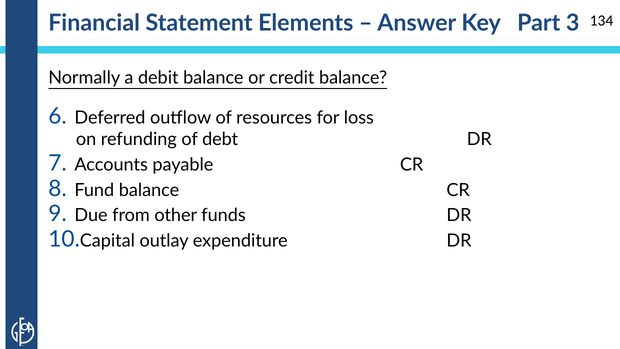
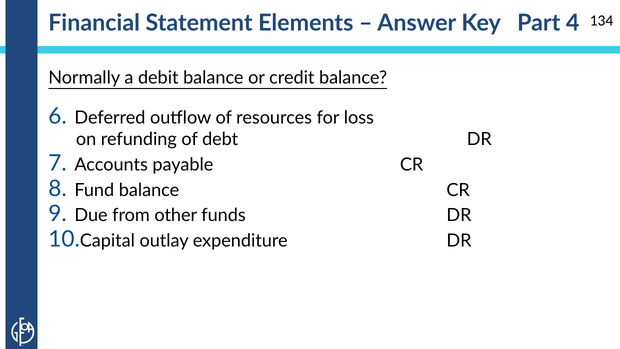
3: 3 -> 4 (573, 23)
